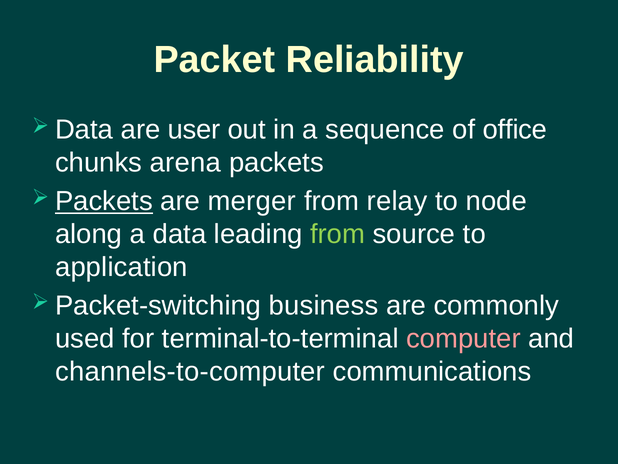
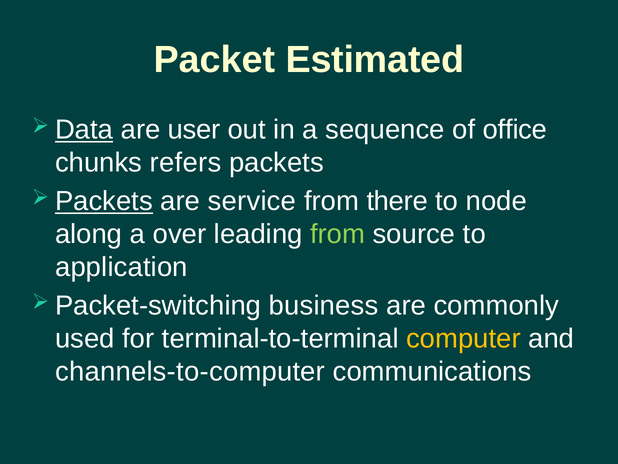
Reliability: Reliability -> Estimated (375, 60)
Data underline: none -> present (84, 130)
arena: arena -> refers (186, 163)
merger: merger -> service (252, 201)
relay: relay -> there (397, 201)
a data: data -> over (180, 234)
computer colour: pink -> yellow (463, 338)
